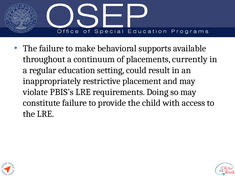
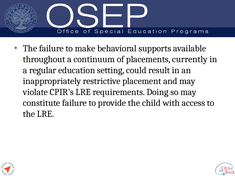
PBIS’s: PBIS’s -> CPIR’s (62, 92)
